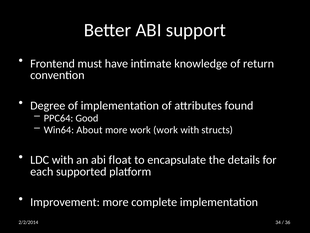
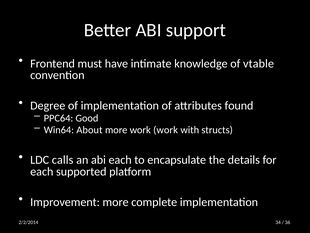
return: return -> vtable (259, 63)
LDC with: with -> calls (63, 160)
abi float: float -> each (120, 160)
